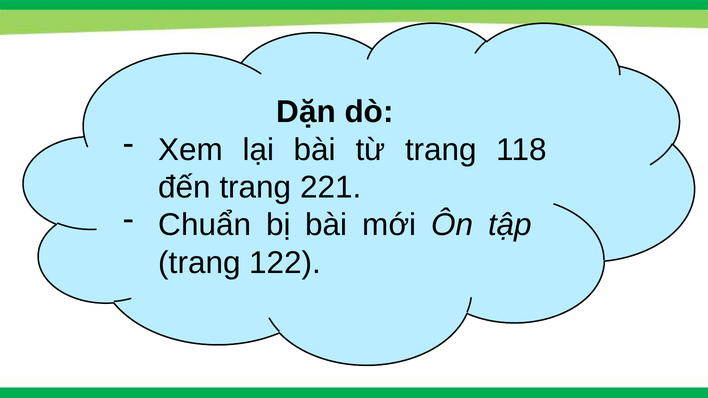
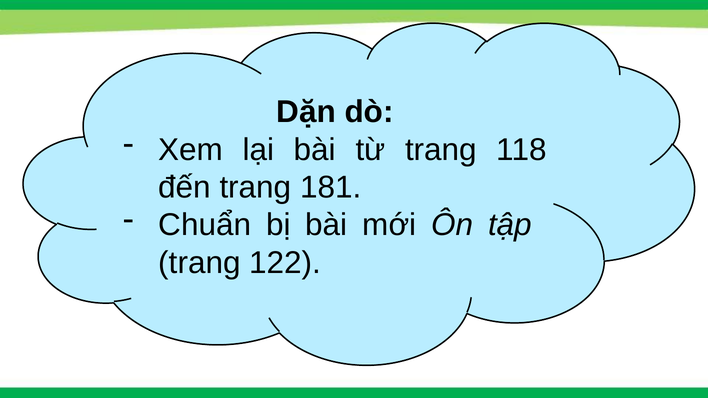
221: 221 -> 181 (331, 187)
